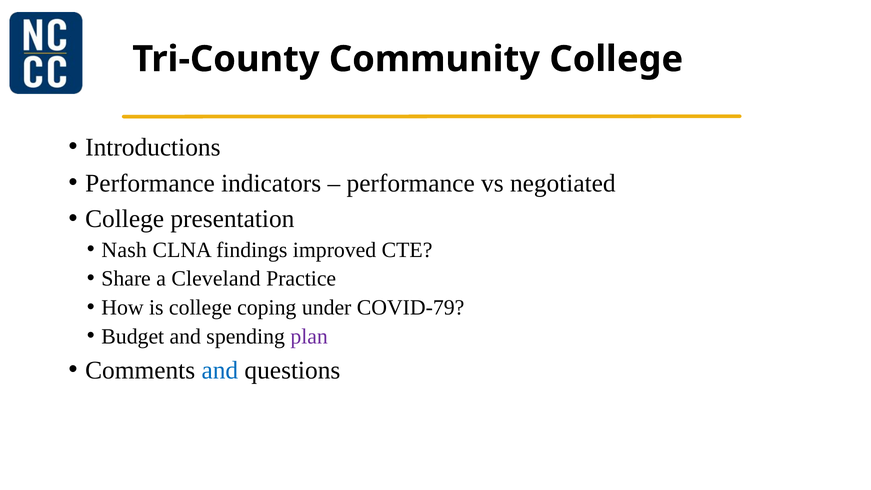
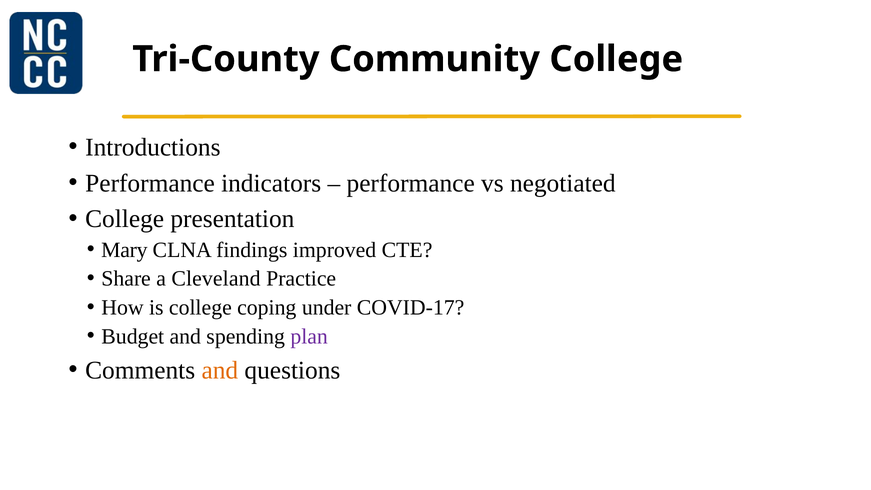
Nash: Nash -> Mary (124, 250)
COVID-79: COVID-79 -> COVID-17 (411, 308)
and colour: blue -> orange (220, 370)
